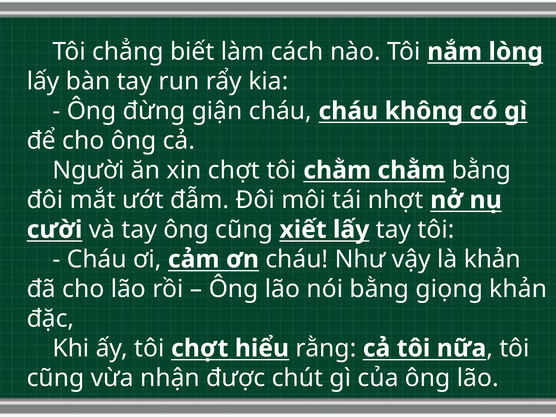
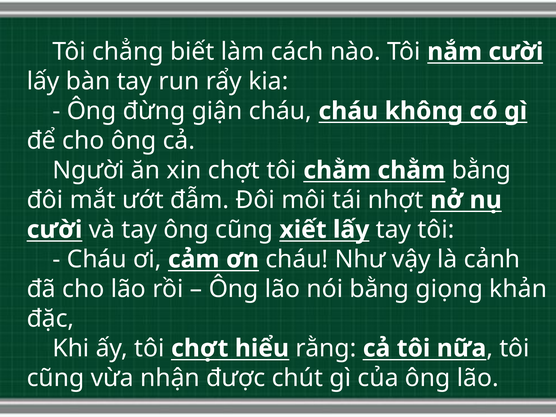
nắm lòng: lòng -> cười (516, 52)
là khản: khản -> cảnh (492, 259)
